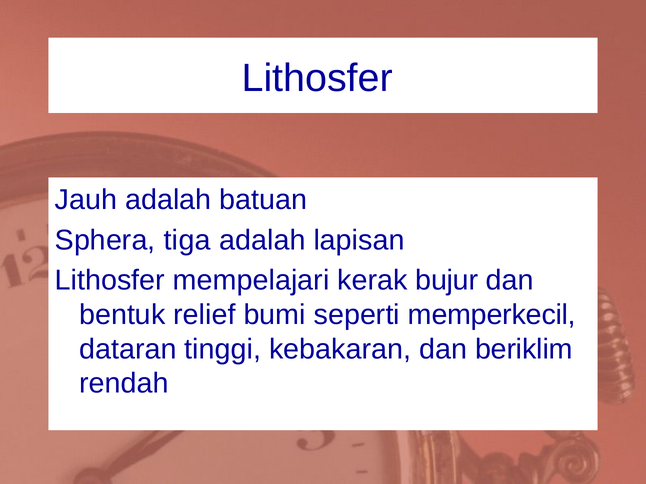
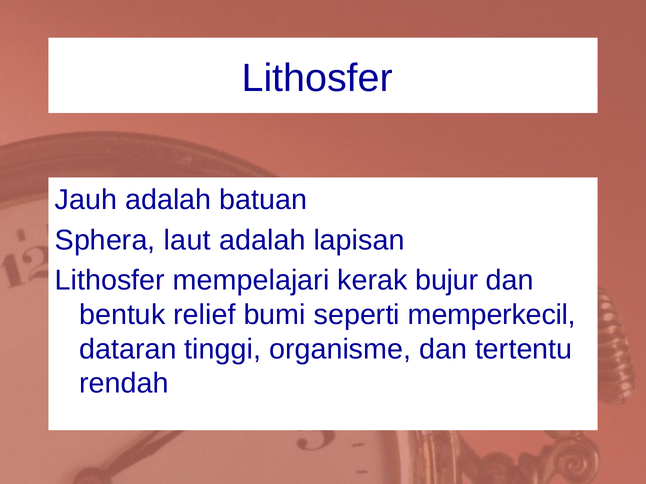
tiga: tiga -> laut (187, 240)
kebakaran: kebakaran -> organisme (340, 349)
beriklim: beriklim -> tertentu (524, 349)
